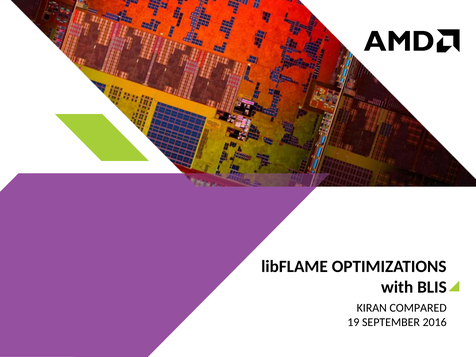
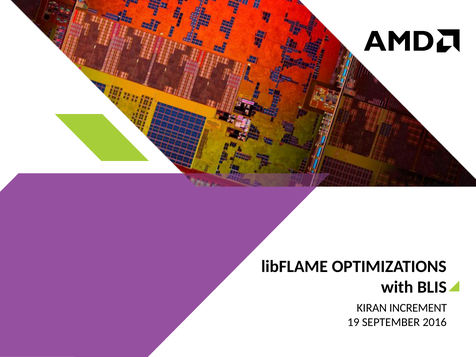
COMPARED: COMPARED -> INCREMENT (418, 308)
